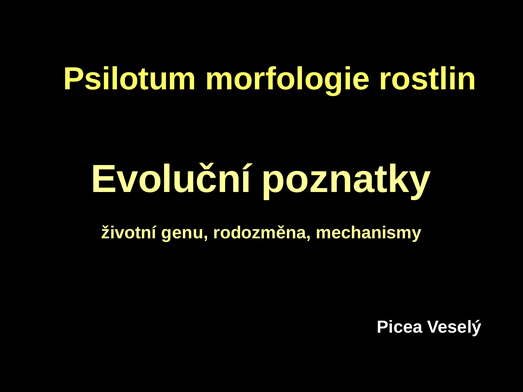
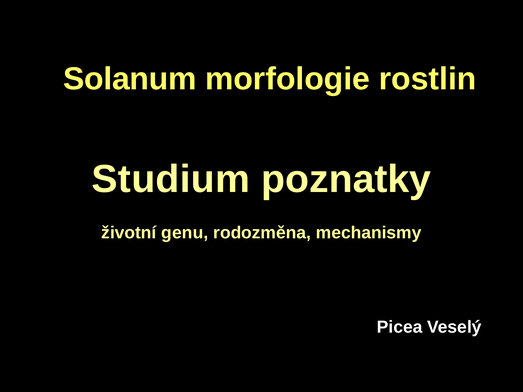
Psilotum: Psilotum -> Solanum (130, 79)
Evoluční: Evoluční -> Studium (171, 179)
